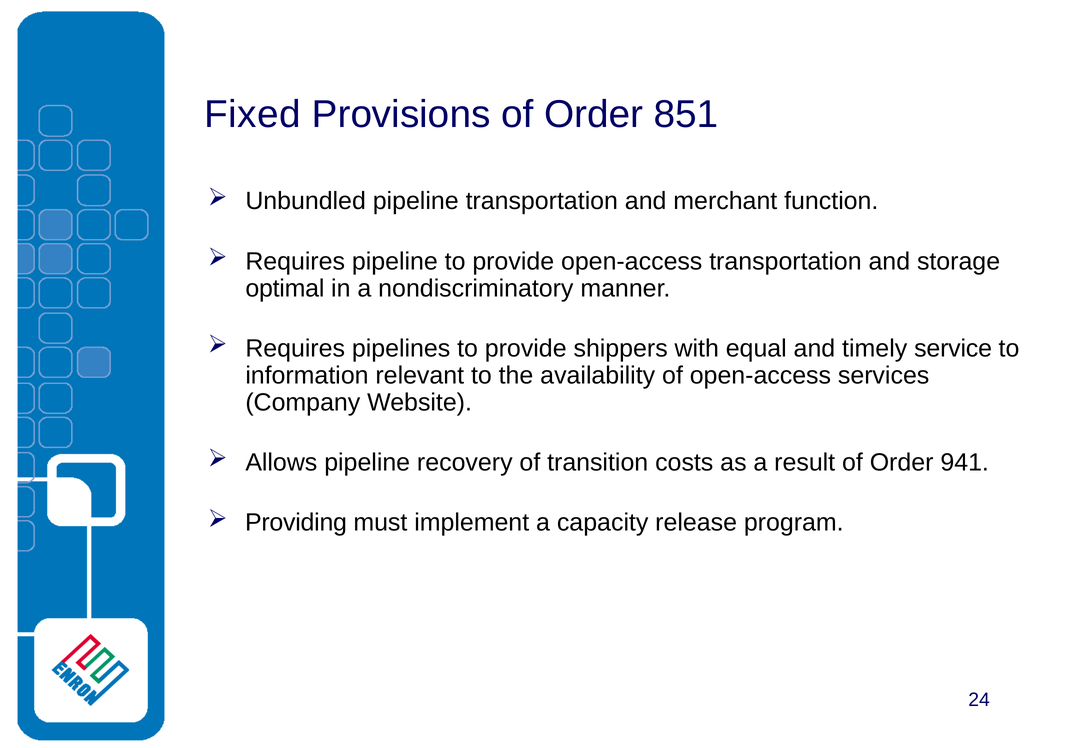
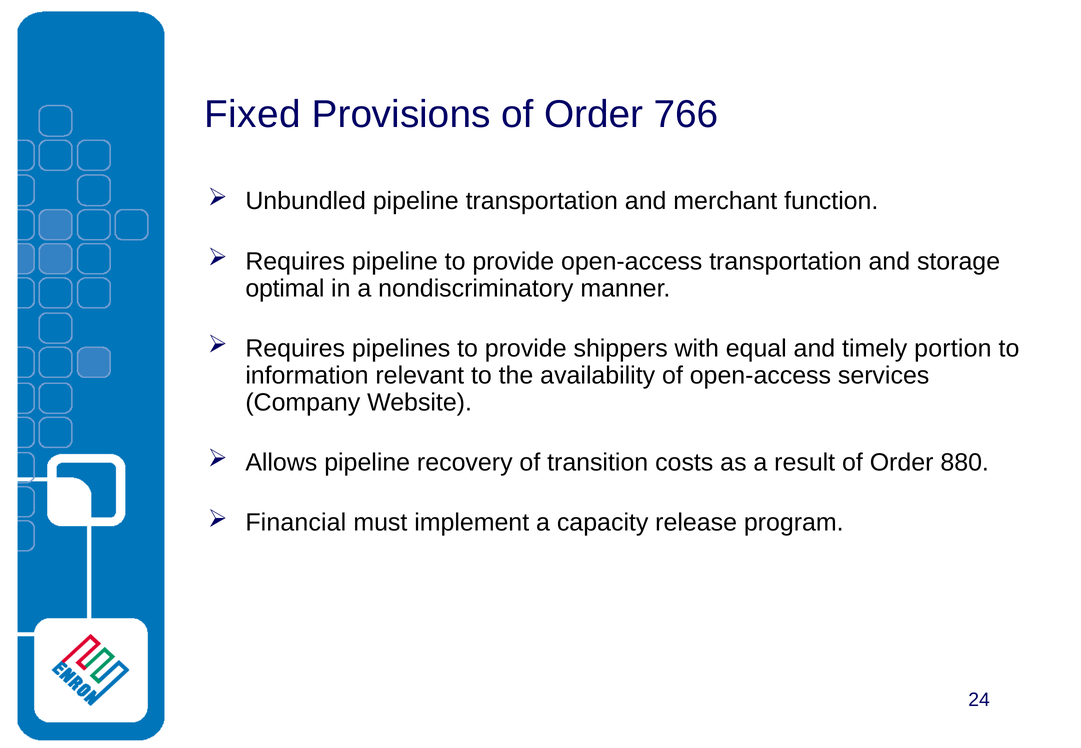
851: 851 -> 766 (686, 114)
service: service -> portion (953, 349)
941: 941 -> 880 (965, 463)
Providing: Providing -> Financial (296, 523)
